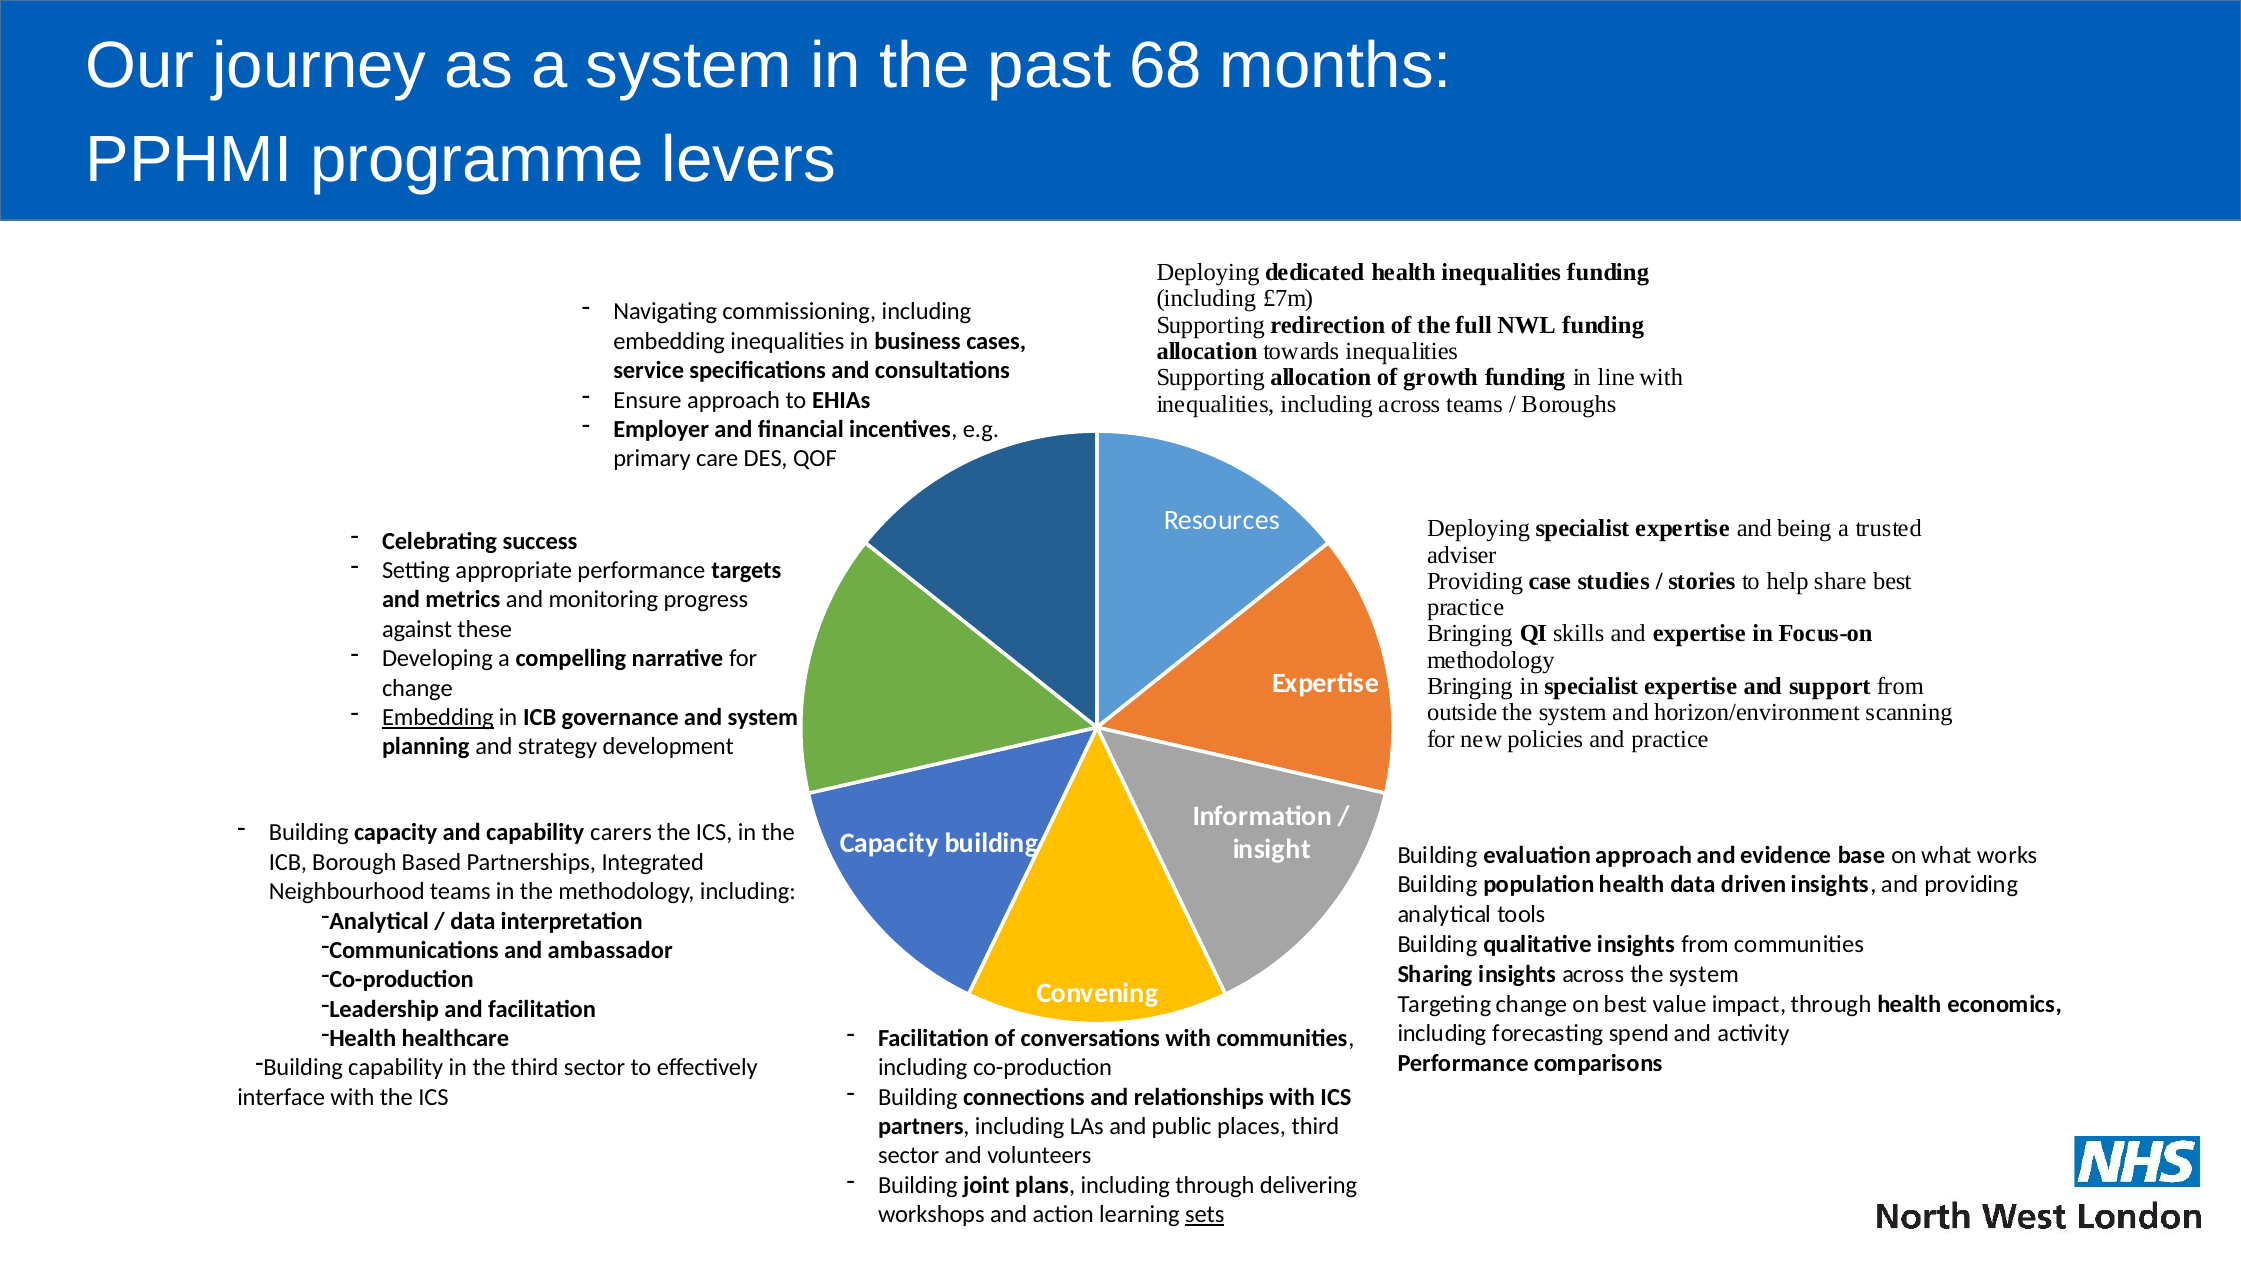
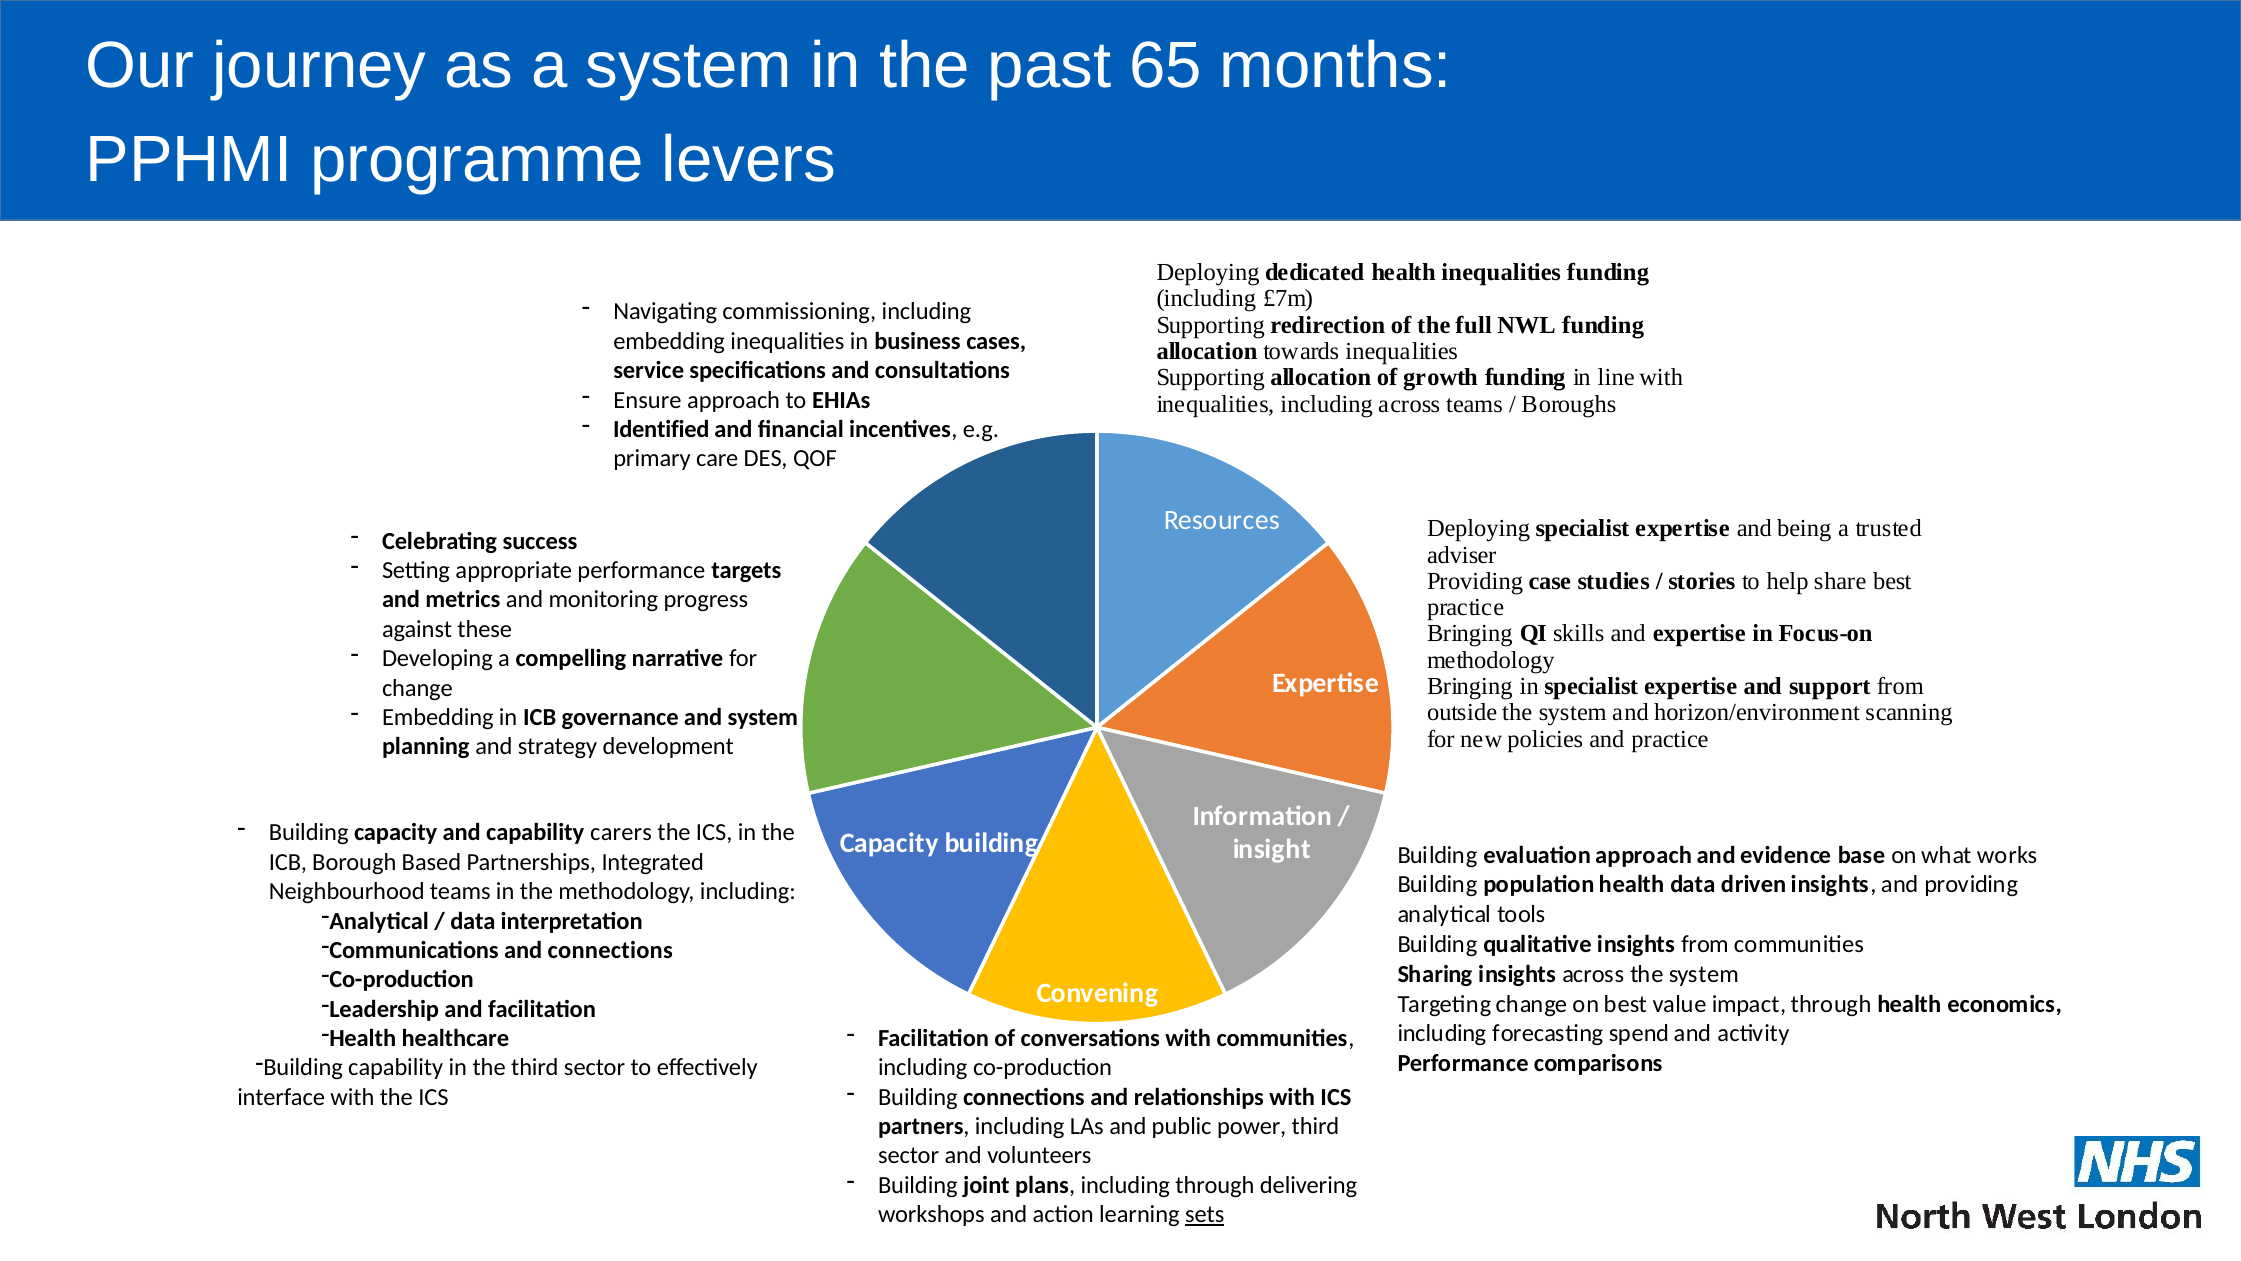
68: 68 -> 65 (1165, 66)
Employer: Employer -> Identified (661, 429)
Embedding underline: present -> none (438, 717)
and ambassador: ambassador -> connections (610, 950)
places: places -> power (1252, 1126)
